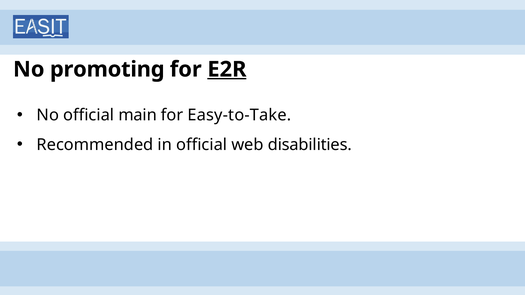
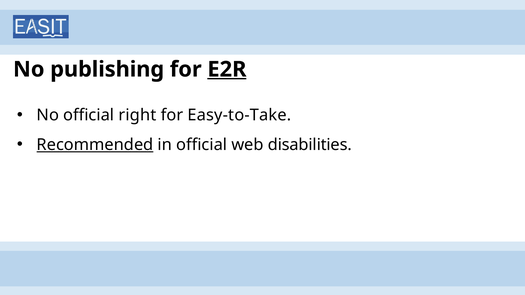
promoting: promoting -> publishing (107, 69)
main: main -> right (137, 115)
Recommended underline: none -> present (95, 145)
